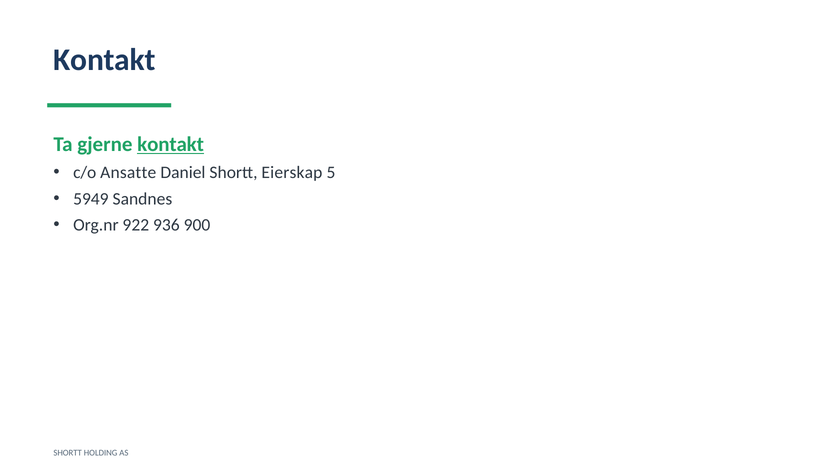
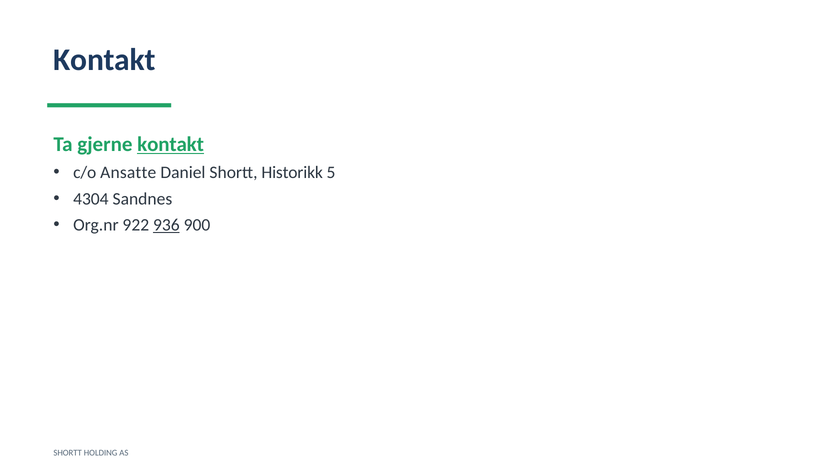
Eierskap: Eierskap -> Historikk (292, 173)
5949: 5949 -> 4304 (91, 199)
936 underline: none -> present (166, 225)
